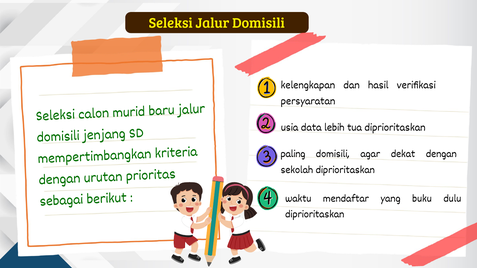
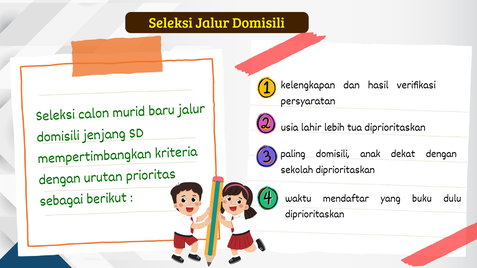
data: data -> lahir (311, 127)
agar: agar -> anak (370, 154)
